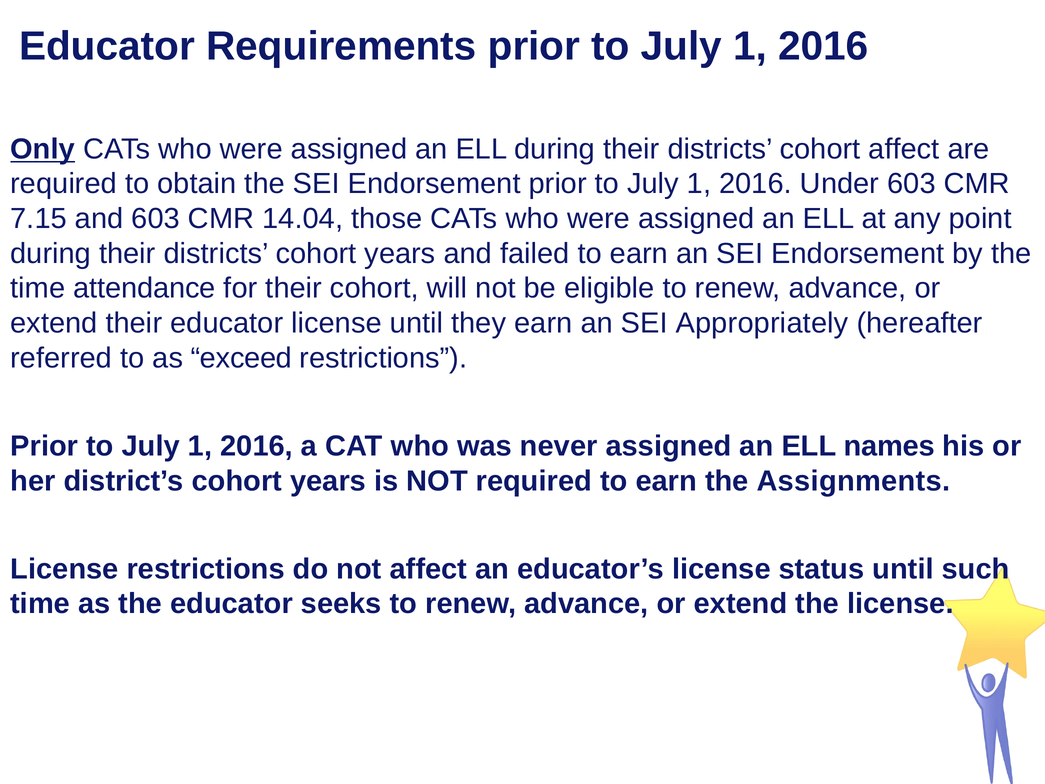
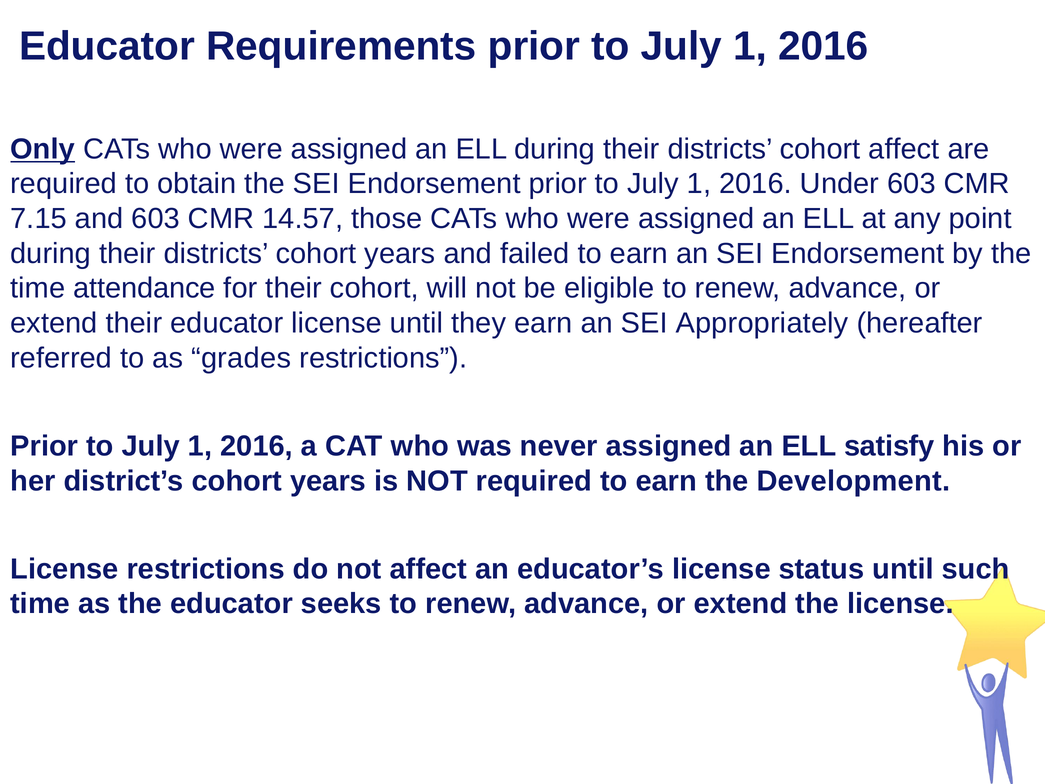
14.04: 14.04 -> 14.57 (303, 219)
exceed: exceed -> grades (241, 358)
names: names -> satisfy (889, 446)
Assignments: Assignments -> Development (853, 481)
